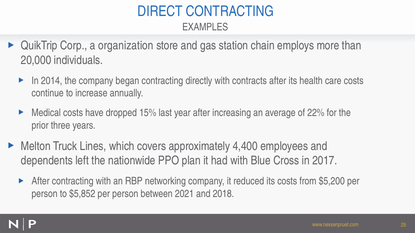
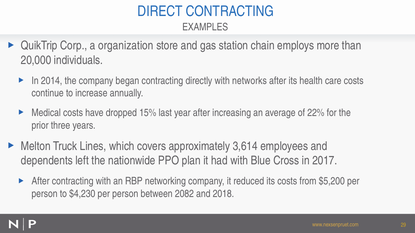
contracts: contracts -> networks (249, 81)
4,400: 4,400 -> 3,614 (245, 146)
$5,852: $5,852 -> $4,230 (82, 194)
2021: 2021 -> 2082 (184, 194)
